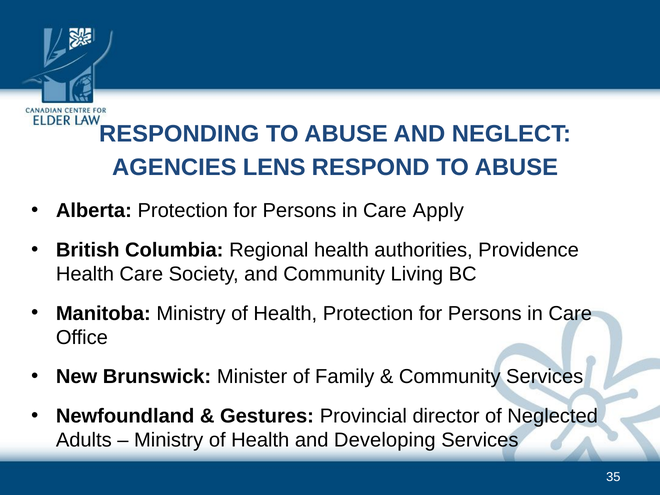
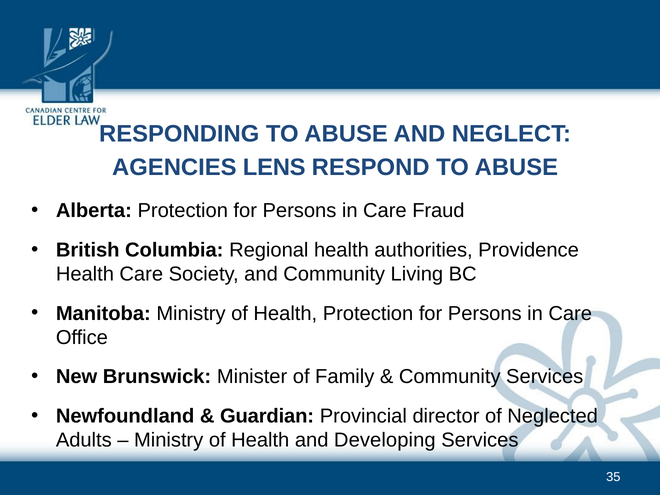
Apply: Apply -> Fraud (438, 211)
Gestures: Gestures -> Guardian (267, 416)
